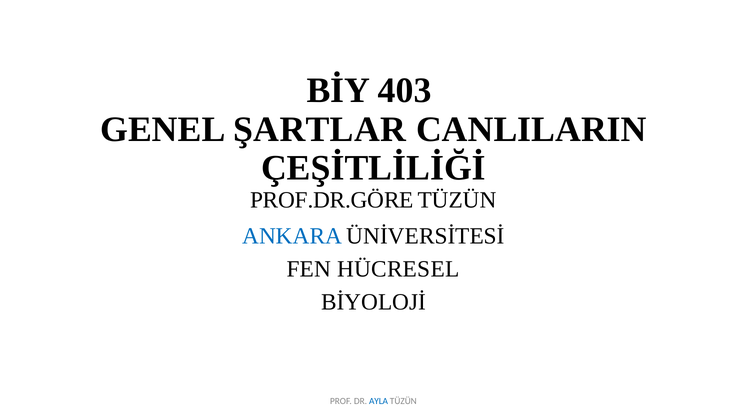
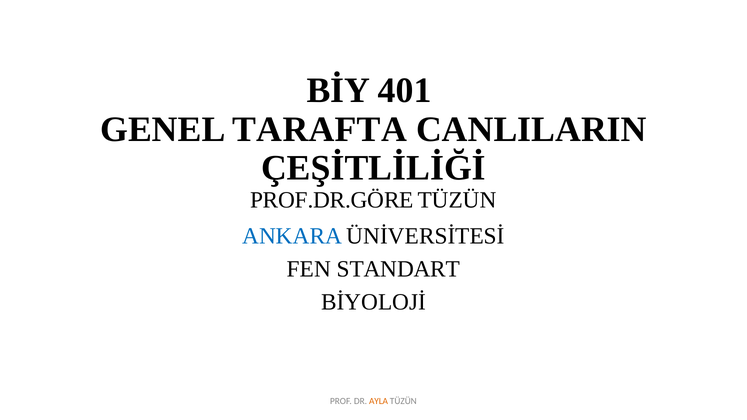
403: 403 -> 401 (405, 91)
ŞARTLAR: ŞARTLAR -> TARAFTA (320, 129)
HÜCRESEL: HÜCRESEL -> STANDART (398, 269)
AYLA colour: blue -> orange (379, 401)
